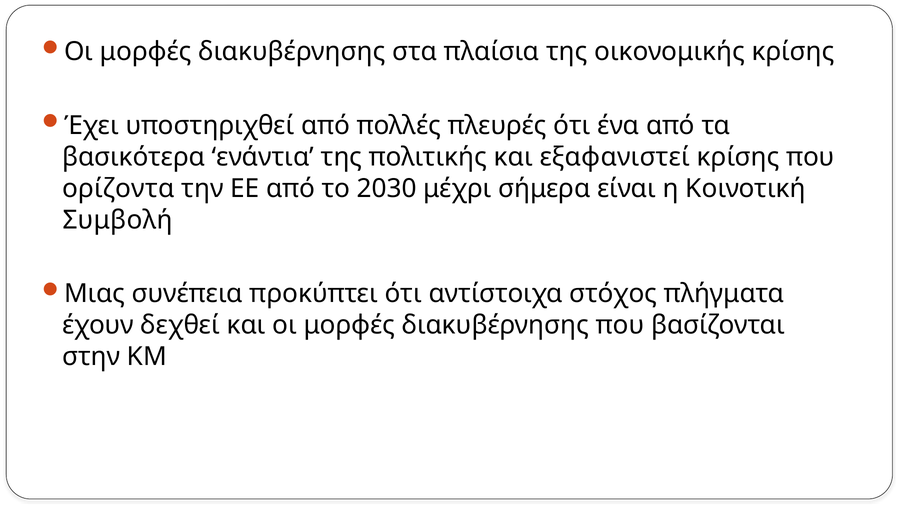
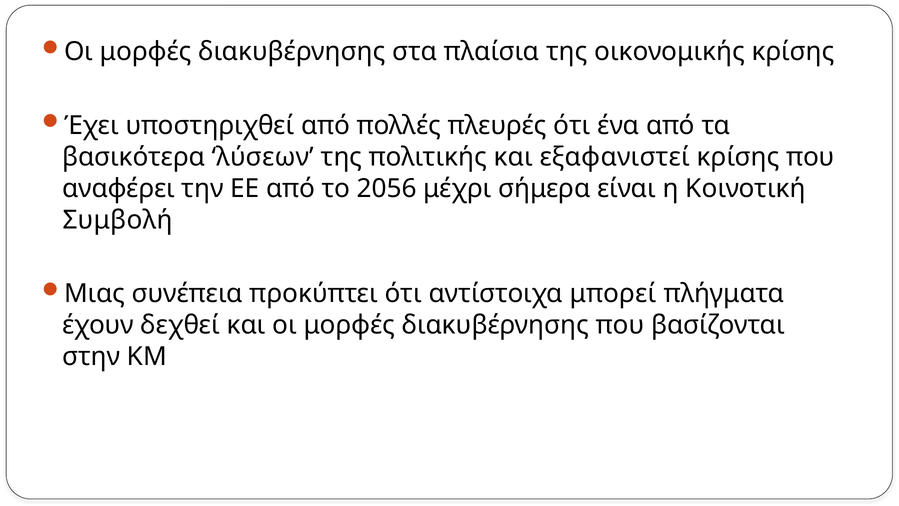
ενάντια: ενάντια -> λύσεων (263, 157)
ορίζοντα: ορίζοντα -> αναφέρει (118, 188)
2030: 2030 -> 2056 (387, 188)
στόχος: στόχος -> μπορεί (613, 294)
